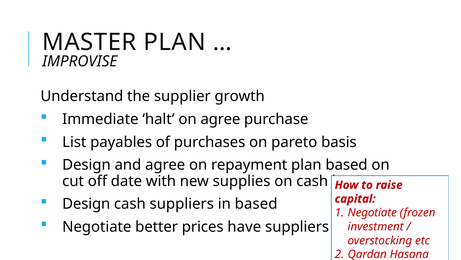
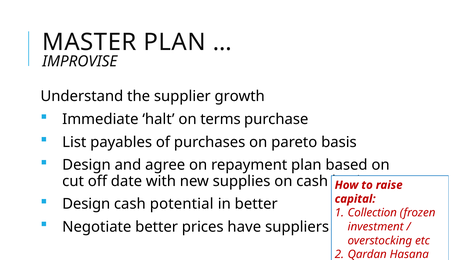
on agree: agree -> terms (220, 119)
cash suppliers: suppliers -> potential (182, 203)
in based: based -> better (256, 203)
Negotiate: Negotiate -> Collection (372, 212)
